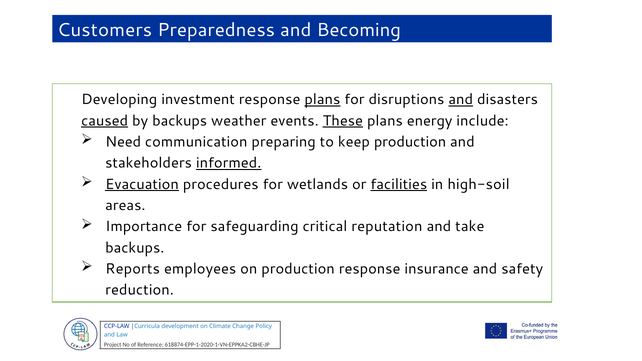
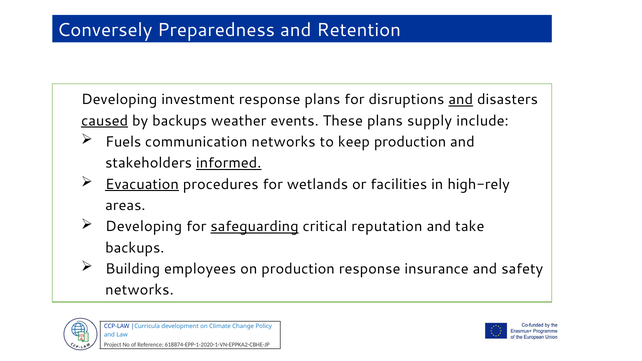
Customers: Customers -> Conversely (105, 30)
Becoming: Becoming -> Retention (359, 30)
plans underline: present -> none (322, 100)
These underline: present -> none (343, 121)
energy: energy -> supply (430, 121)
Need: Need -> Fuels (123, 142)
communication preparing: preparing -> networks (284, 142)
facilities underline: present -> none (399, 184)
high-soil: high-soil -> high-rely (479, 184)
Importance: Importance -> Developing (144, 227)
safeguarding underline: none -> present (255, 227)
Reports: Reports -> Building (133, 269)
reduction: reduction -> networks (139, 290)
